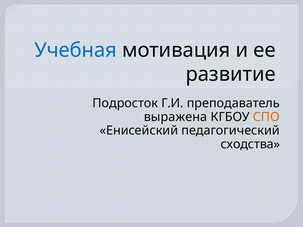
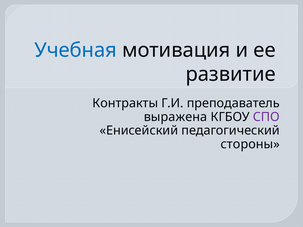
Подросток: Подросток -> Контракты (125, 103)
СПО colour: orange -> purple (266, 117)
сходства: сходства -> стороны (250, 144)
